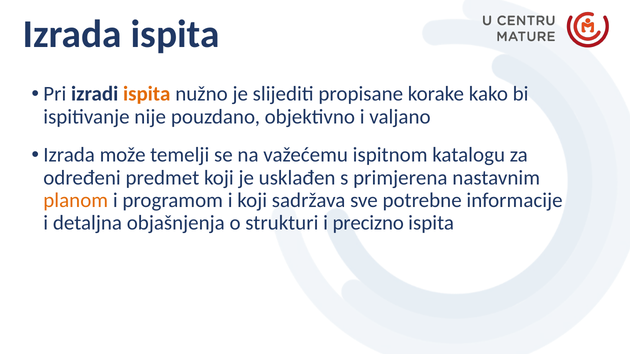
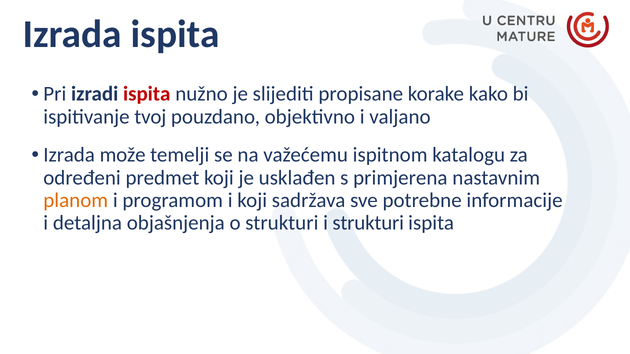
ispita colour: orange -> red (147, 94)
nije: nije -> tvoj (150, 117)
i precizno: precizno -> strukturi (368, 223)
